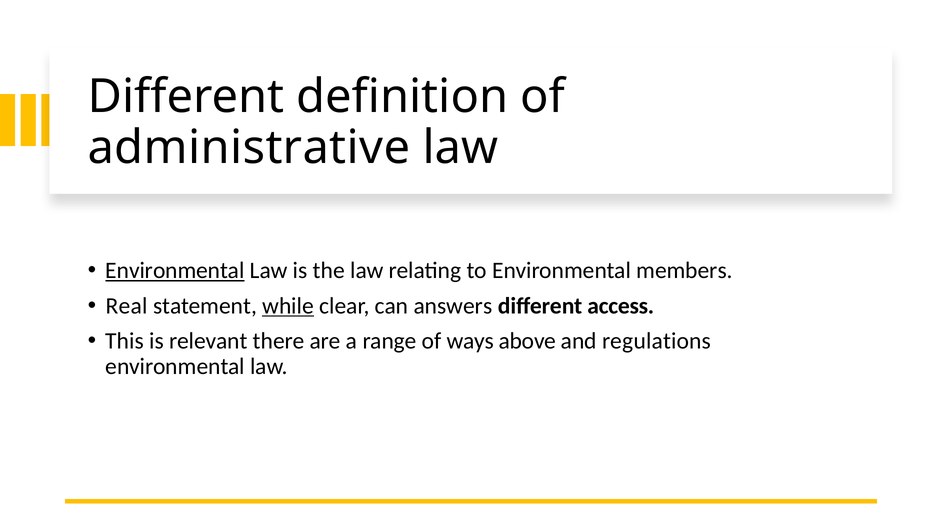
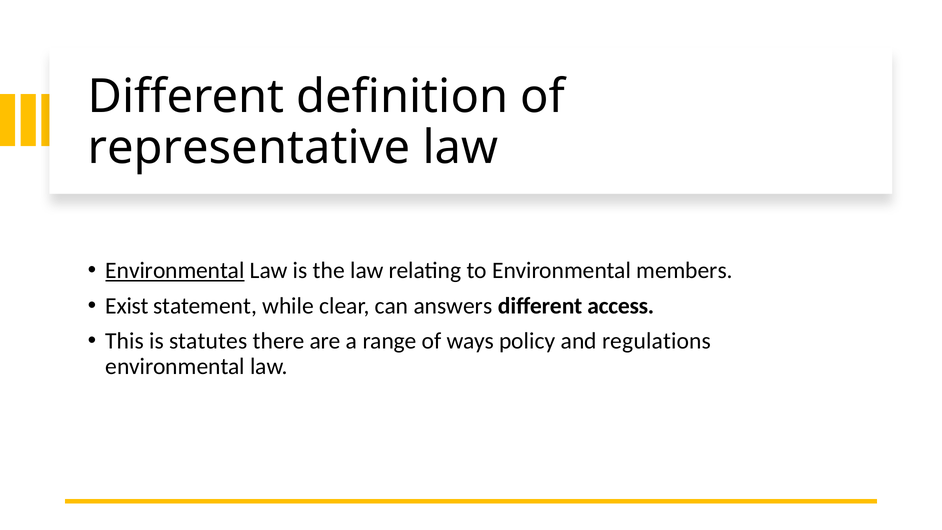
administrative: administrative -> representative (249, 148)
Real: Real -> Exist (127, 306)
while underline: present -> none (288, 306)
relevant: relevant -> statutes (208, 341)
above: above -> policy (527, 341)
